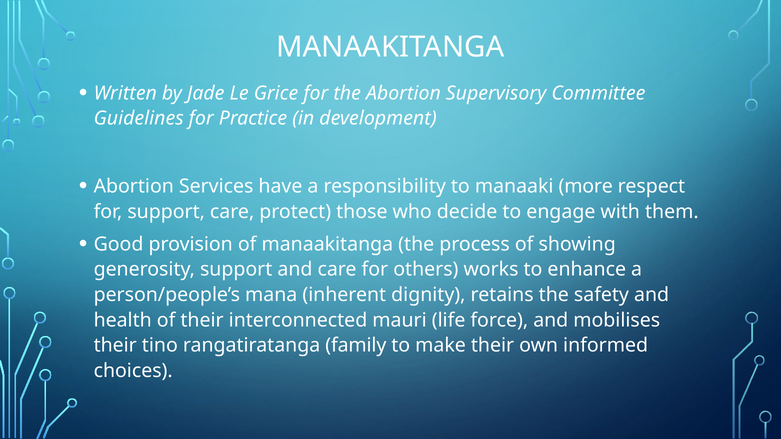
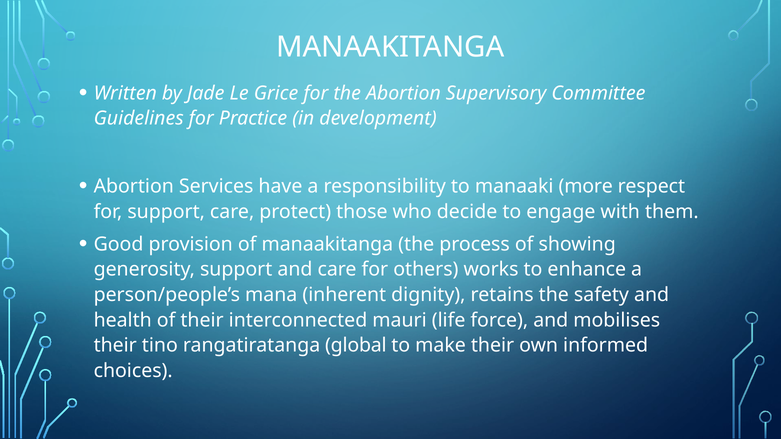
family: family -> global (356, 346)
